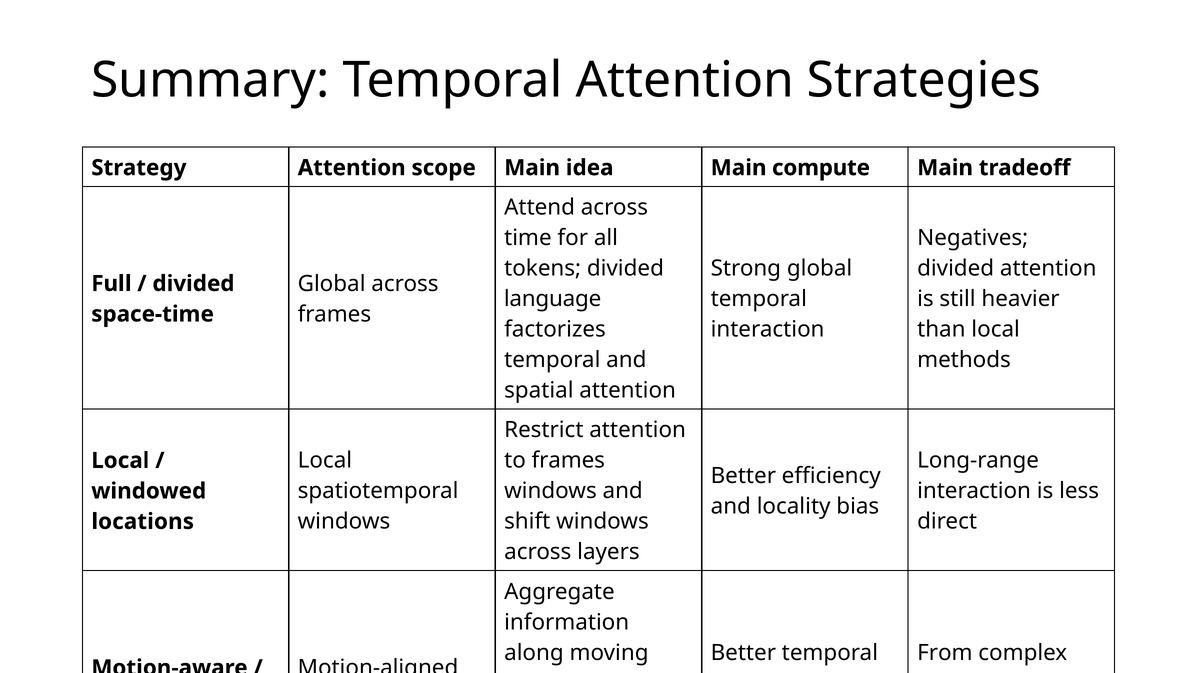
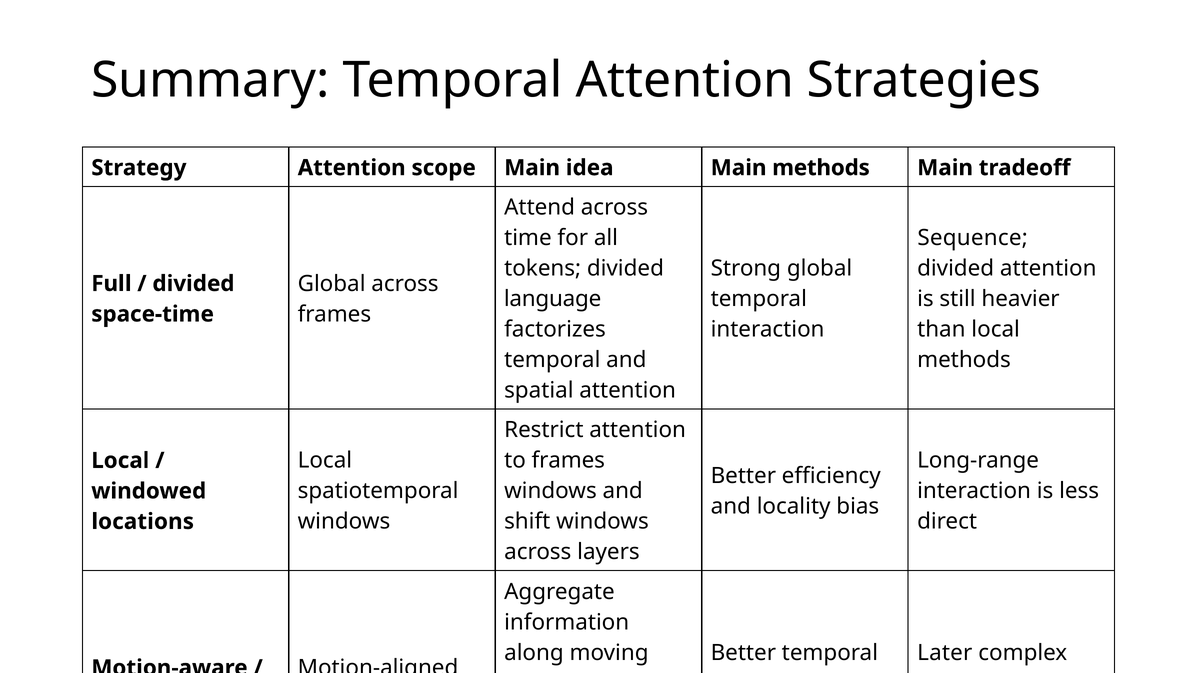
Main compute: compute -> methods (821, 168)
Negatives: Negatives -> Sequence (973, 238)
From: From -> Later (945, 653)
